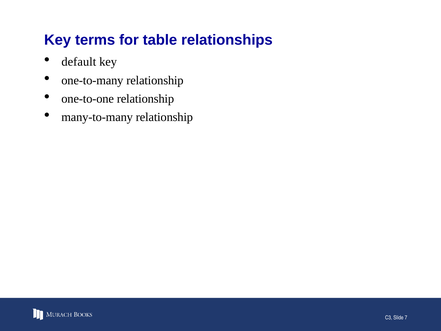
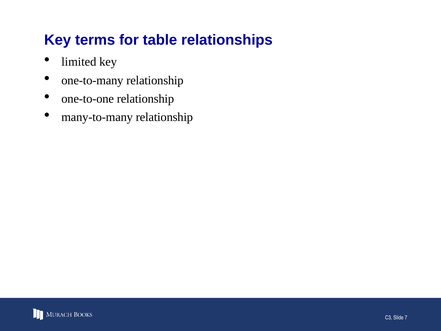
default: default -> limited (79, 62)
